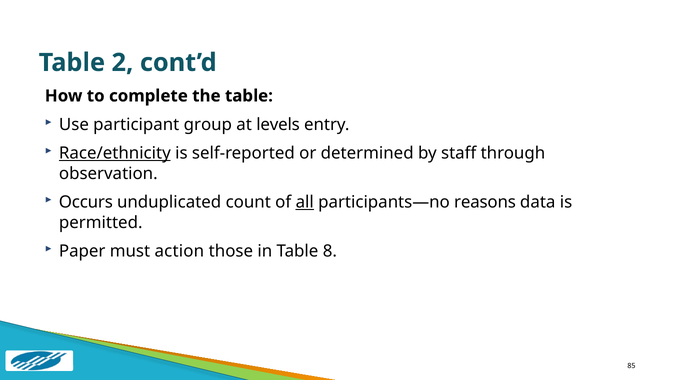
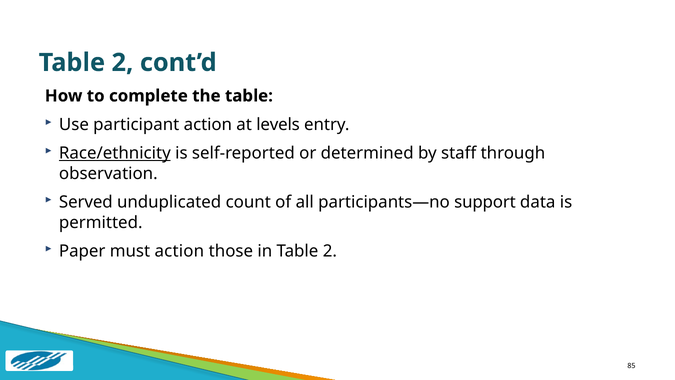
participant group: group -> action (208, 124)
Occurs: Occurs -> Served (86, 202)
all underline: present -> none (305, 202)
reasons: reasons -> support (485, 202)
in Table 8: 8 -> 2 (330, 251)
